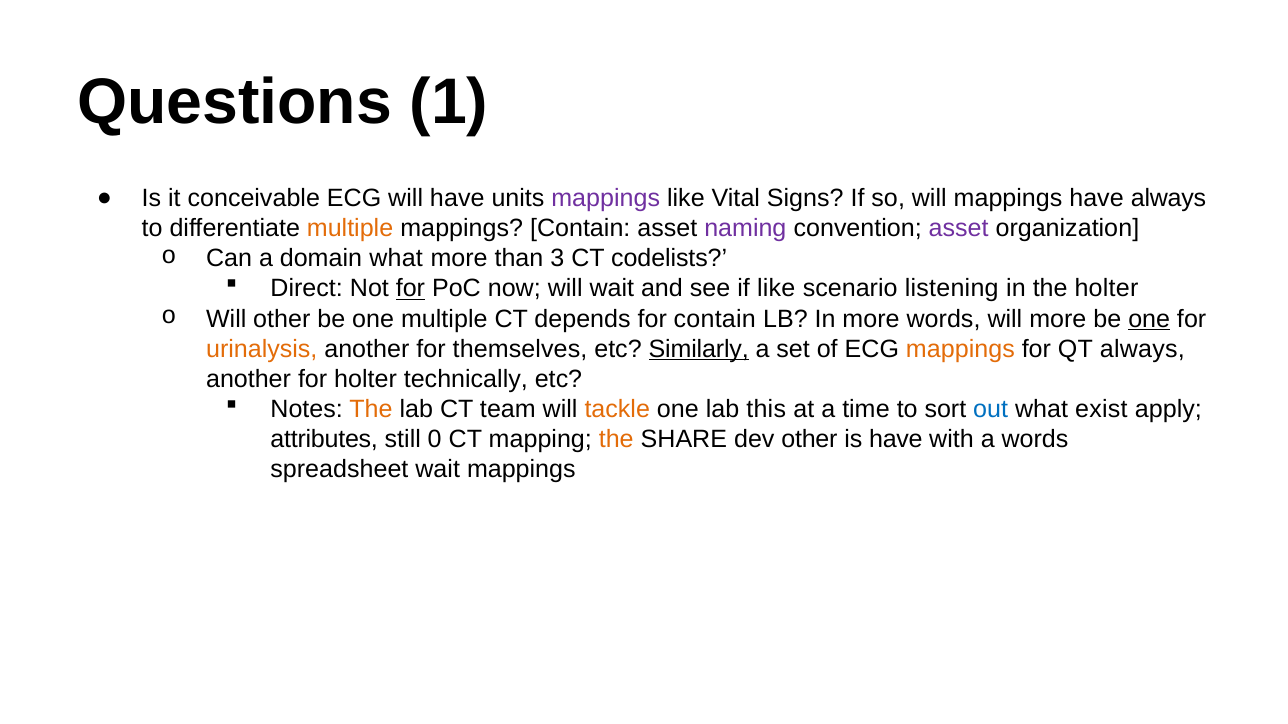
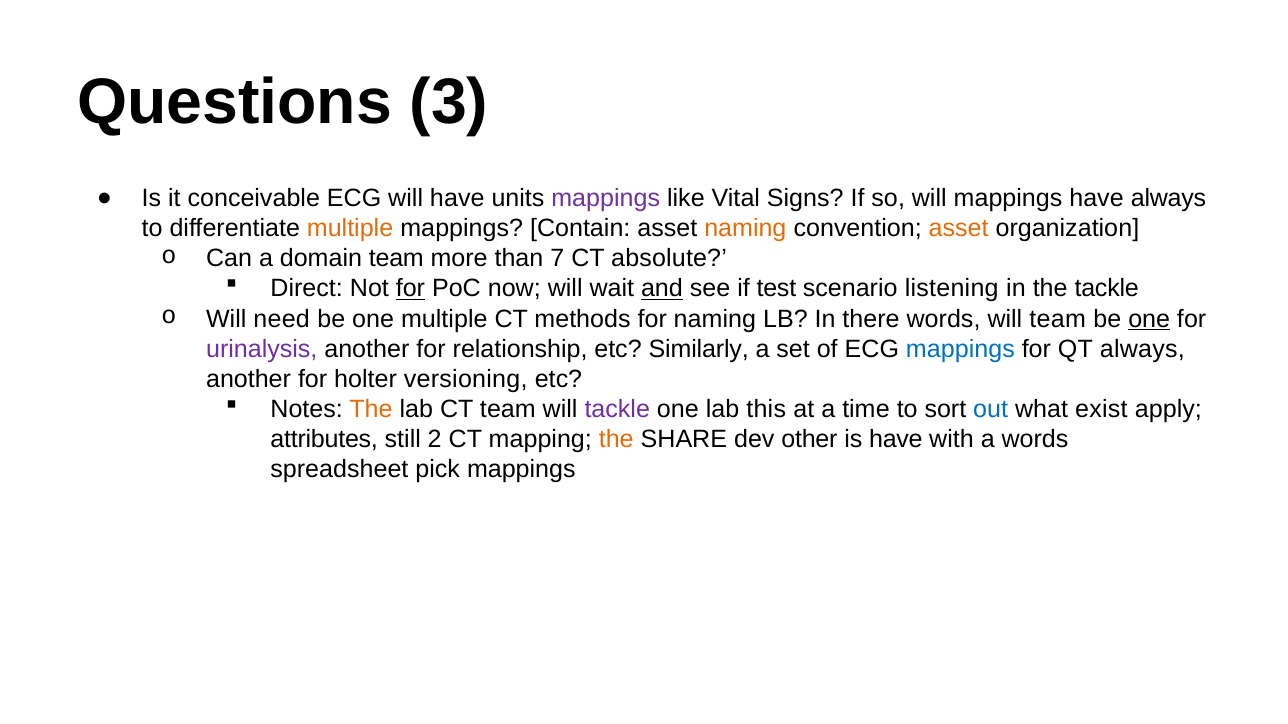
1: 1 -> 3 (449, 103)
naming colour: purple -> orange (745, 229)
asset colour: purple -> orange (959, 229)
domain what: what -> team (396, 259)
3: 3 -> 7 (557, 259)
codelists: codelists -> absolute (669, 259)
and underline: none -> present (662, 289)
if like: like -> test (776, 289)
the holter: holter -> tackle (1107, 289)
Will other: other -> need (282, 319)
depends: depends -> methods (583, 319)
for contain: contain -> naming (715, 319)
In more: more -> there (871, 319)
will more: more -> team (1058, 319)
urinalysis colour: orange -> purple (262, 349)
themselves: themselves -> relationship (520, 349)
Similarly underline: present -> none (699, 349)
mappings colour: orange -> blue (960, 349)
technically: technically -> versioning (466, 379)
tackle colour: orange -> purple (617, 409)
0: 0 -> 2 (435, 439)
spreadsheet wait: wait -> pick (438, 469)
